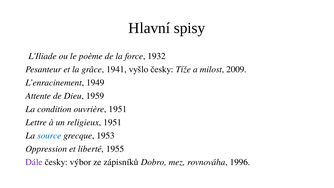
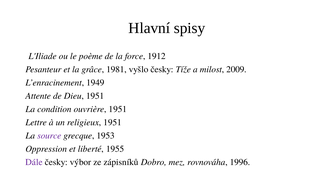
1932: 1932 -> 1912 (157, 56)
1941: 1941 -> 1981 (116, 69)
Dieu 1959: 1959 -> 1951 (95, 96)
source colour: blue -> purple (49, 136)
